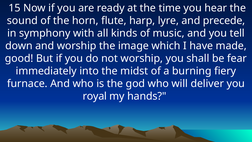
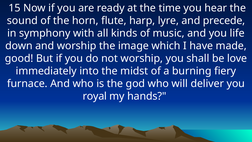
tell: tell -> life (237, 33)
fear: fear -> love (237, 58)
